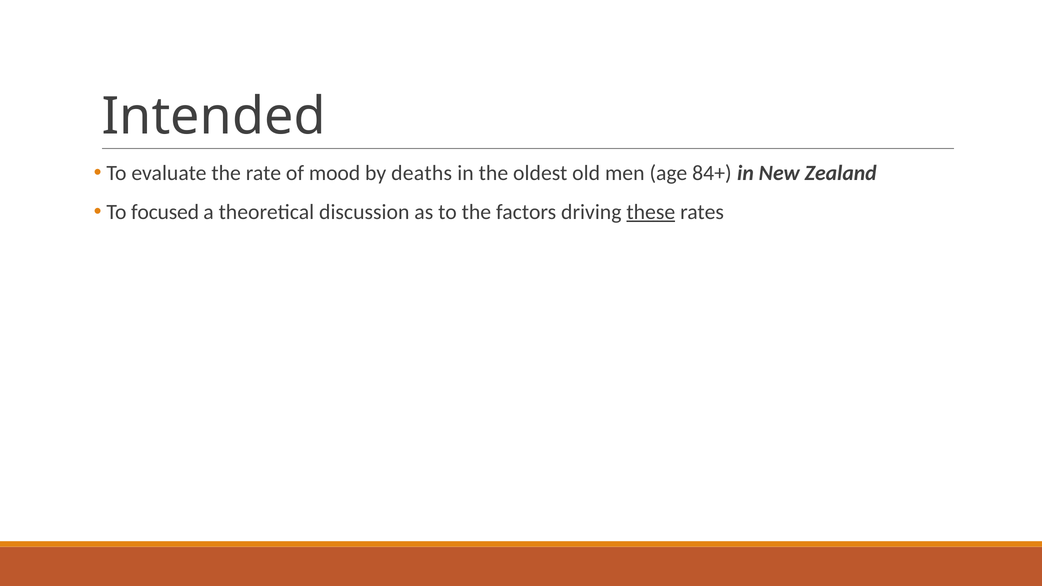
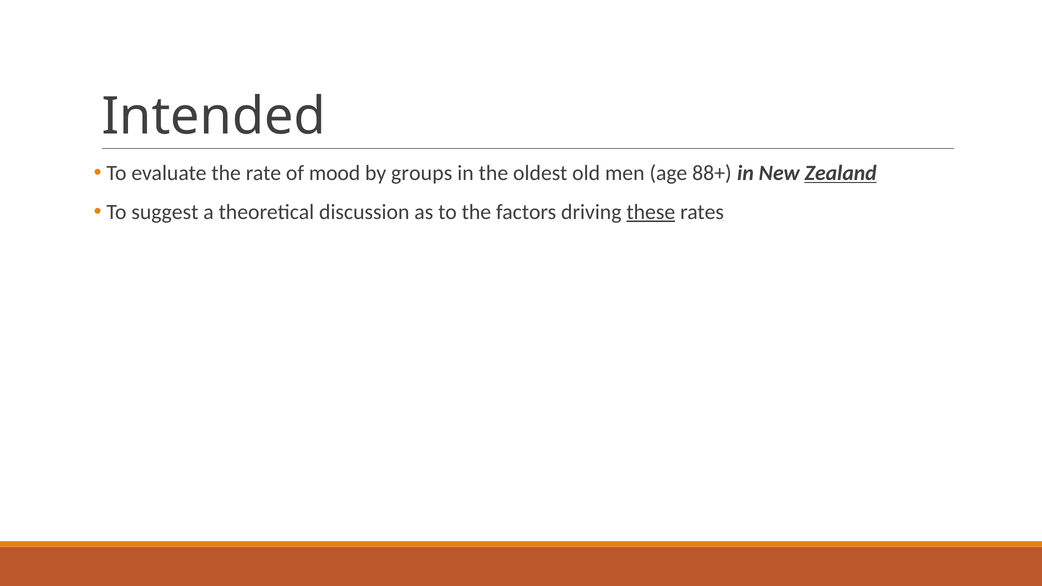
deaths: deaths -> groups (422, 173)
84+: 84+ -> 88+ (712, 173)
Zealand underline: none -> present (841, 173)
focused: focused -> suggest (165, 212)
